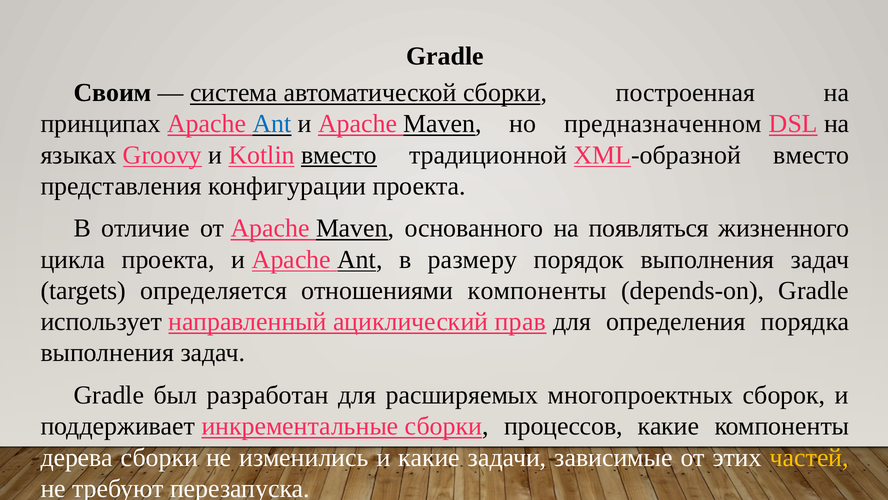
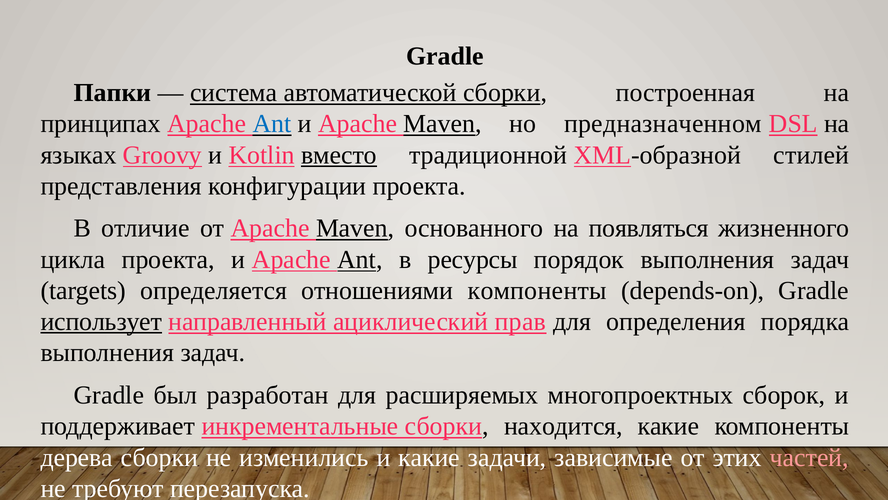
Своим: Своим -> Папки (113, 93)
XML-образной вместо: вместо -> стилей (811, 155)
размеру: размеру -> ресурсы (473, 259)
использует underline: none -> present (101, 321)
процессов: процессов -> находится (563, 426)
частей colour: yellow -> pink (809, 457)
